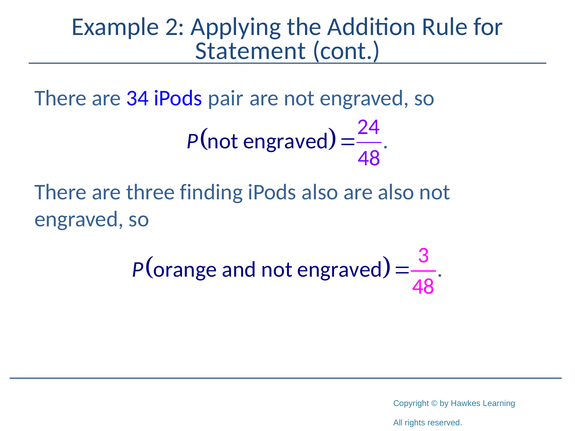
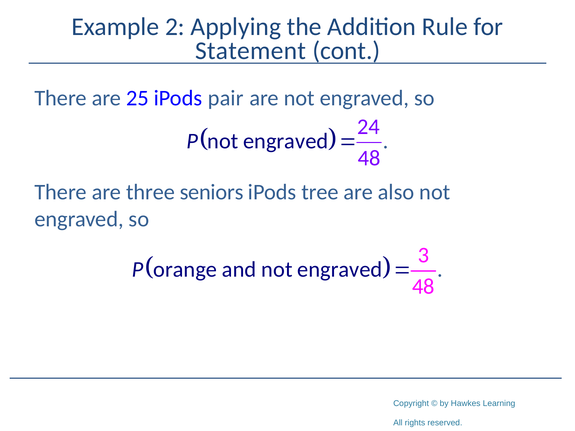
34: 34 -> 25 (137, 98)
finding: finding -> seniors (212, 192)
iPods also: also -> tree (320, 192)
